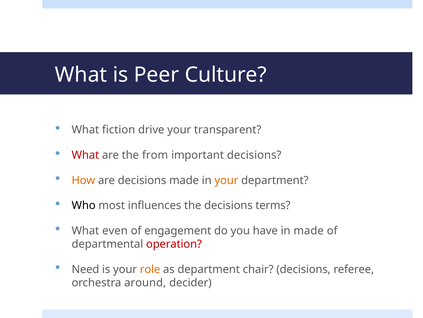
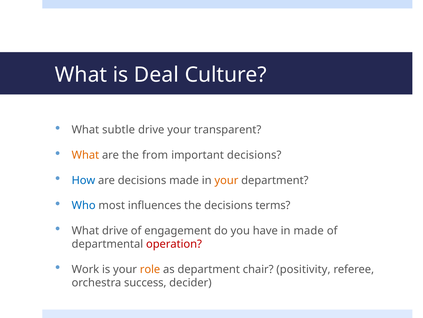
Peer: Peer -> Deal (156, 75)
fiction: fiction -> subtle (119, 130)
What colour: red -> orange (85, 155)
How colour: orange -> blue (83, 180)
Who colour: black -> blue (84, 205)
What even: even -> drive (115, 230)
Need: Need -> Work (85, 269)
chair decisions: decisions -> positivity (303, 269)
around: around -> success (145, 282)
